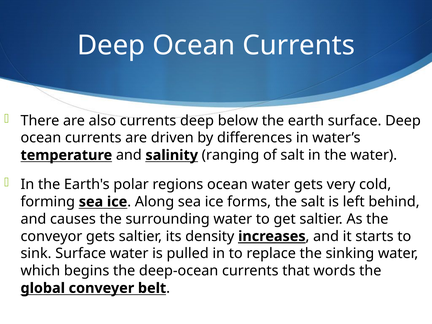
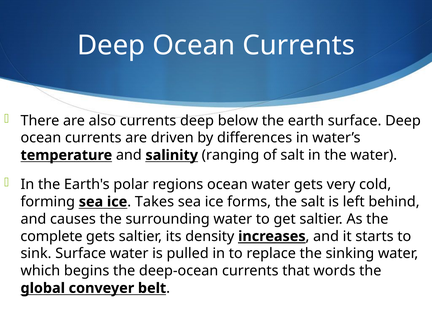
Along: Along -> Takes (154, 202)
conveyor: conveyor -> complete (51, 236)
